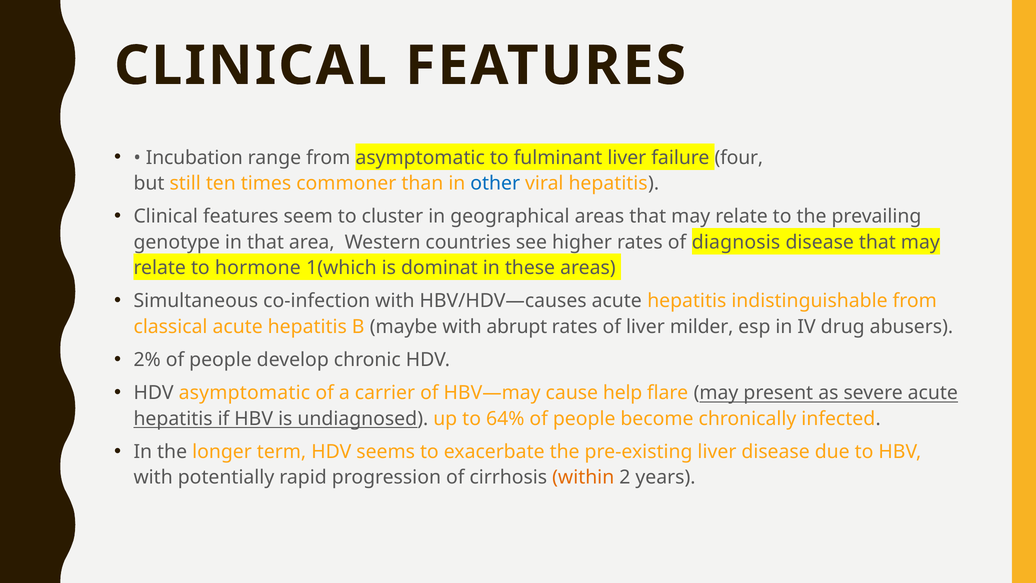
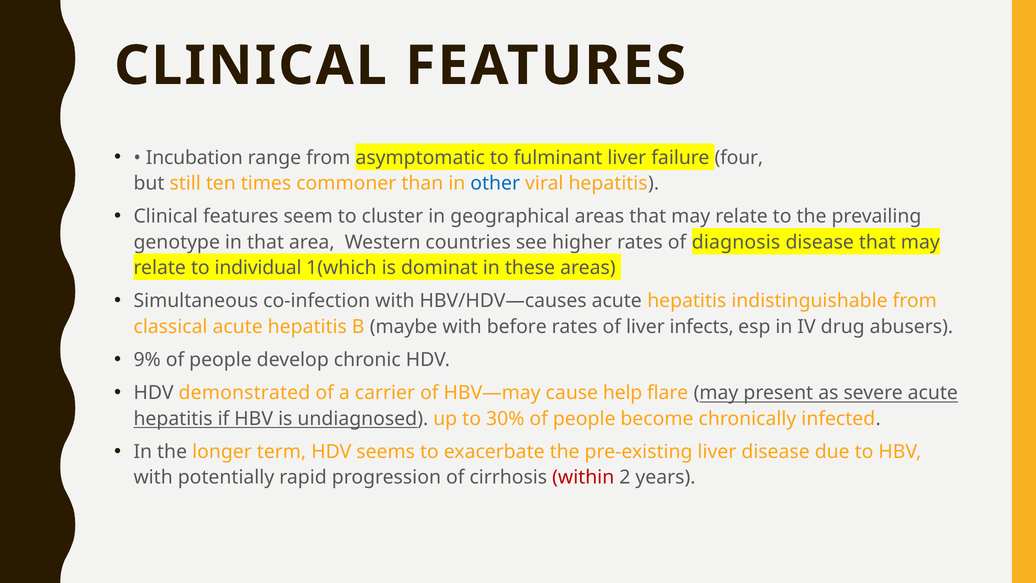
hormone: hormone -> individual (258, 268)
abrupt: abrupt -> before (517, 326)
milder: milder -> infects (702, 326)
2%: 2% -> 9% (147, 360)
HDV asymptomatic: asymptomatic -> demonstrated (244, 393)
64%: 64% -> 30% (505, 418)
within colour: orange -> red (583, 477)
